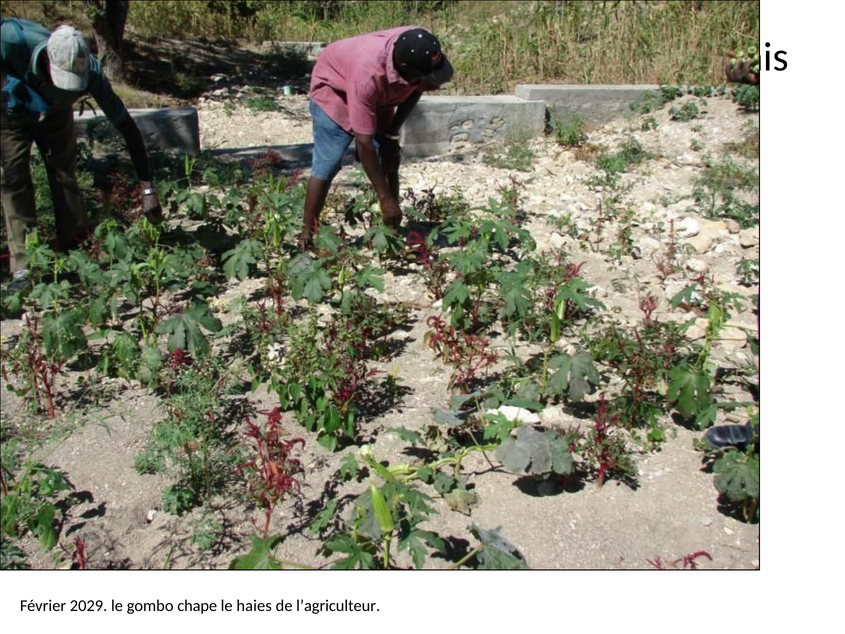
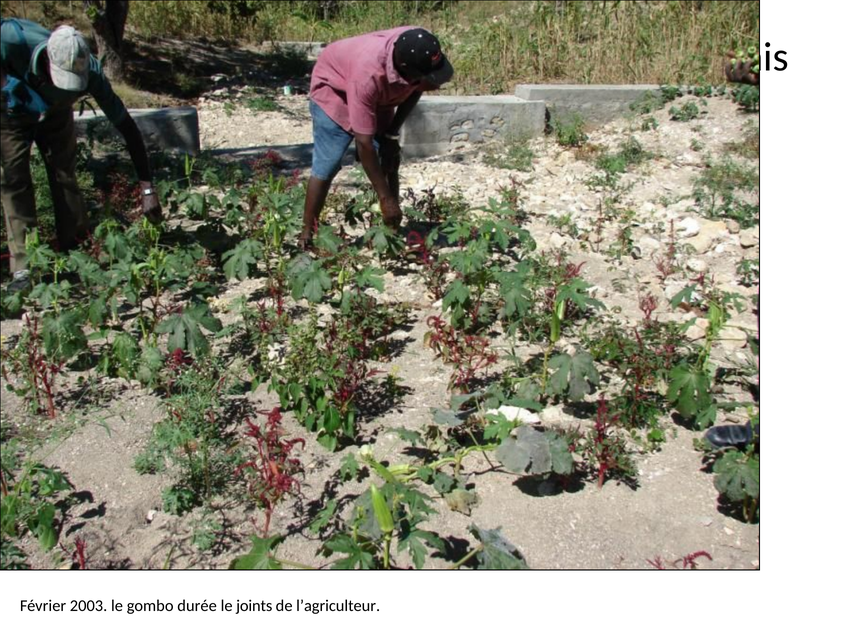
2029: 2029 -> 2003 (89, 606)
chape: chape -> durée (197, 606)
haies: haies -> joints (254, 606)
